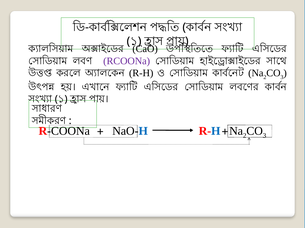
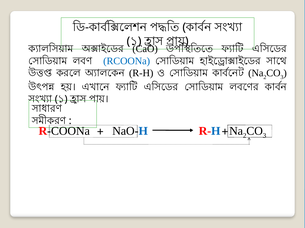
RCOONa colour: purple -> blue (127, 61)
